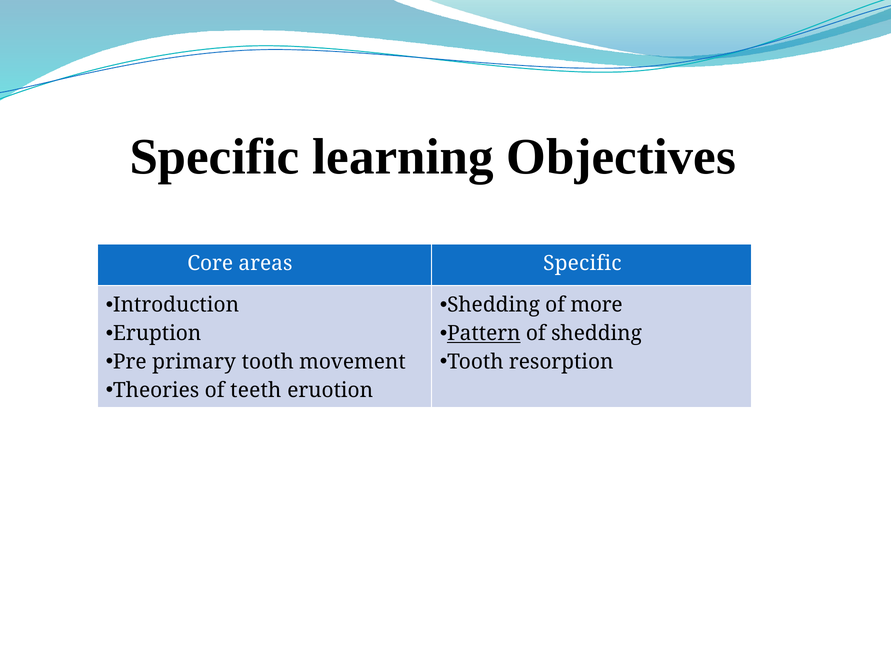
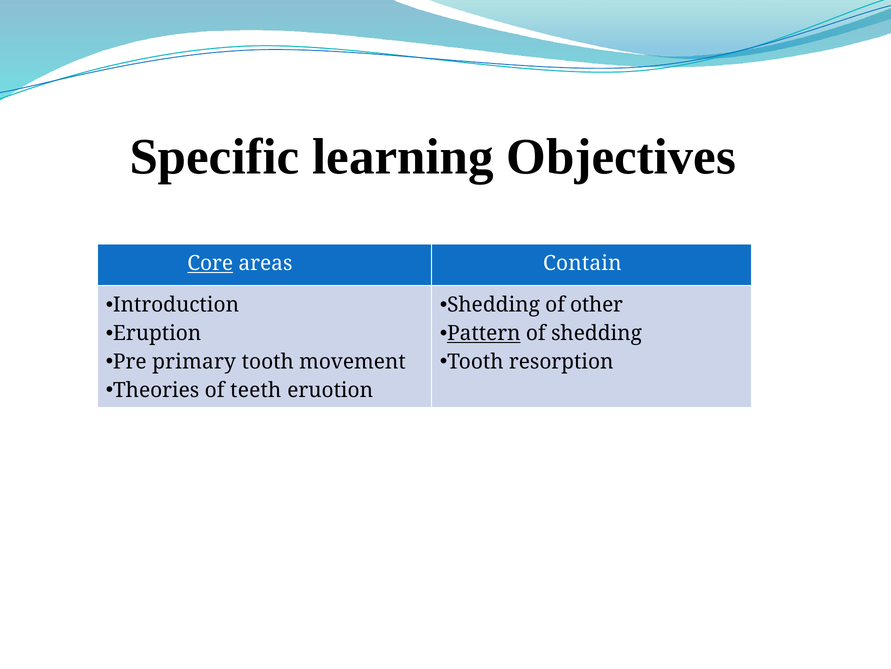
Core underline: none -> present (210, 263)
areas Specific: Specific -> Contain (582, 263)
more: more -> other (597, 305)
